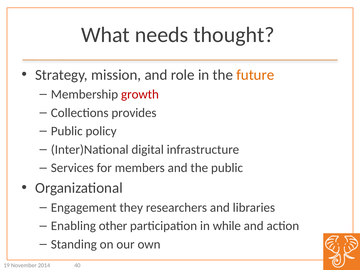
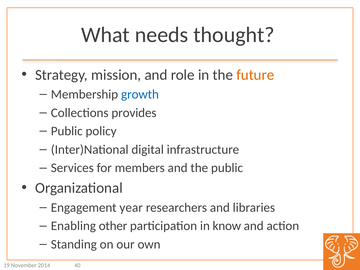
growth colour: red -> blue (140, 94)
they: they -> year (131, 208)
while: while -> know (227, 226)
